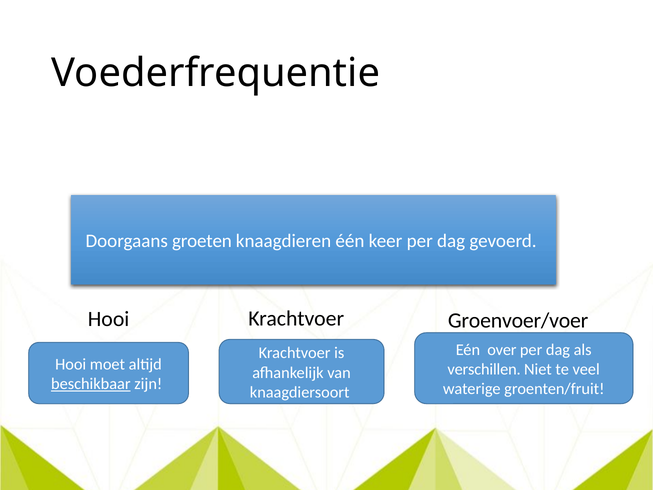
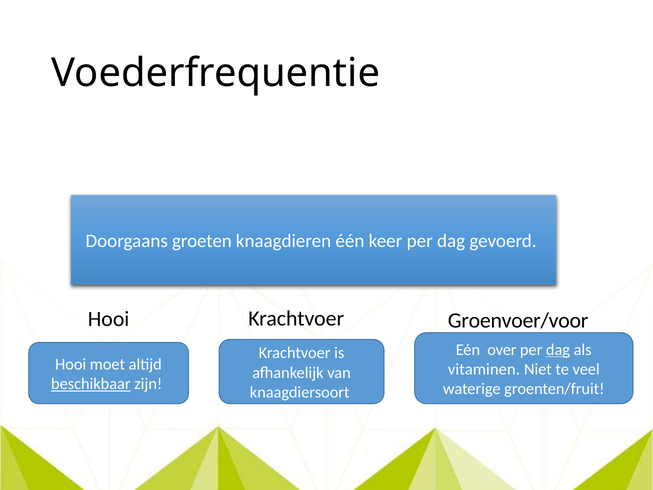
Groenvoer/voer: Groenvoer/voer -> Groenvoer/voor (518, 321)
dag underline: none -> present (558, 350)
verschillen: verschillen -> vitaminen (484, 369)
